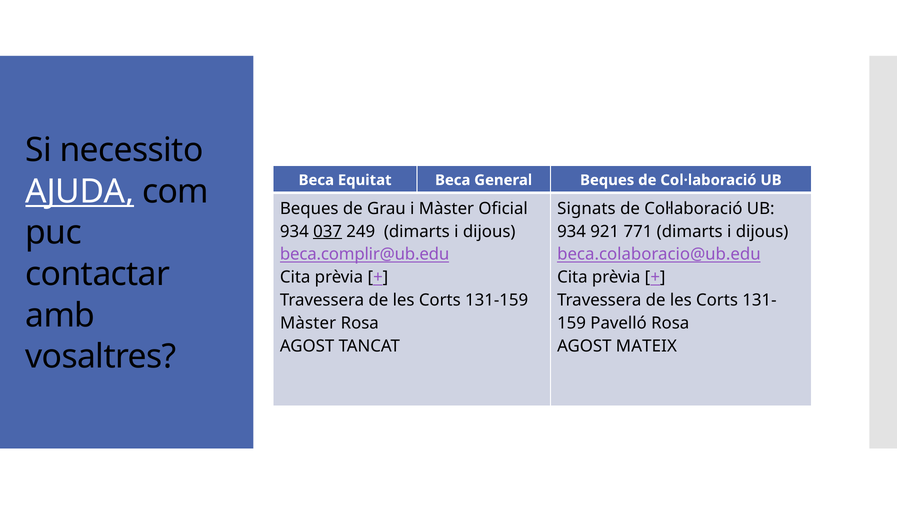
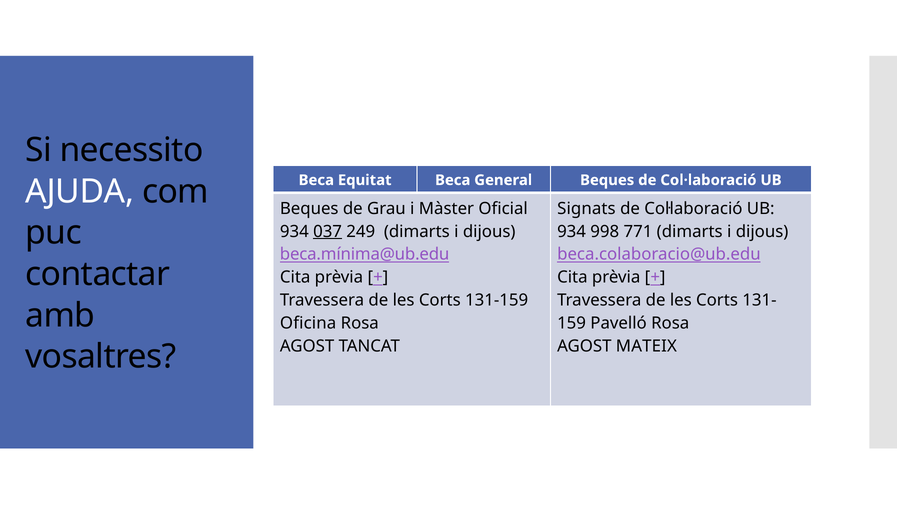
AJUDA underline: present -> none (80, 191)
921: 921 -> 998 (605, 231)
beca.complir@ub.edu: beca.complir@ub.edu -> beca.mínima@ub.edu (365, 254)
Màster: Màster -> Oficina (308, 323)
